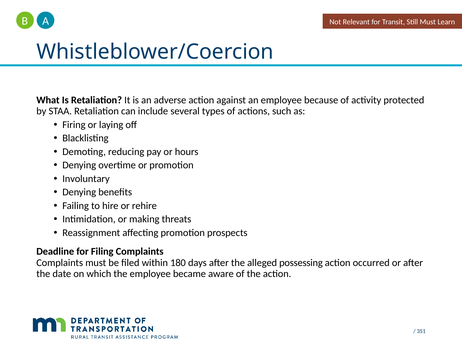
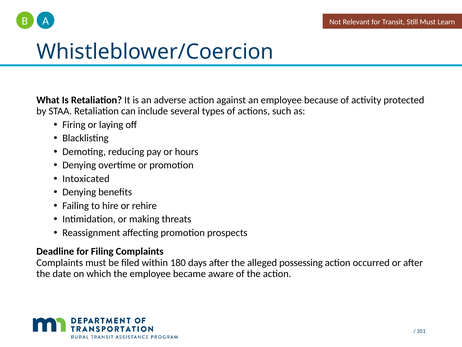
Involuntary: Involuntary -> Intoxicated (86, 178)
